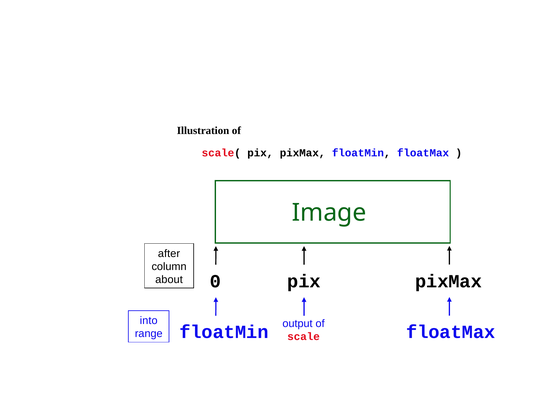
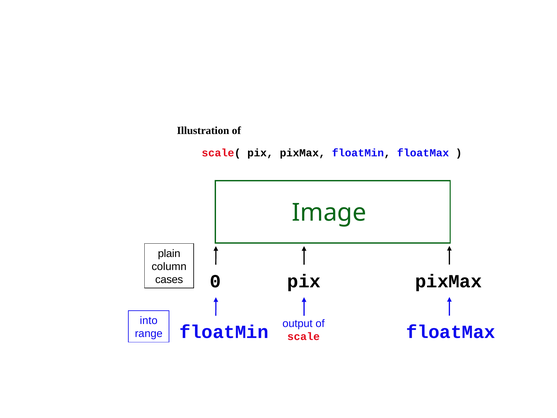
after: after -> plain (169, 253)
about: about -> cases (169, 279)
